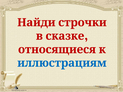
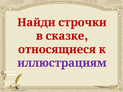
иллюстрациям colour: blue -> purple (62, 63)
